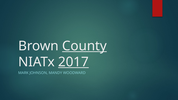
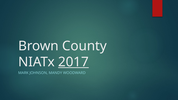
County underline: present -> none (84, 46)
